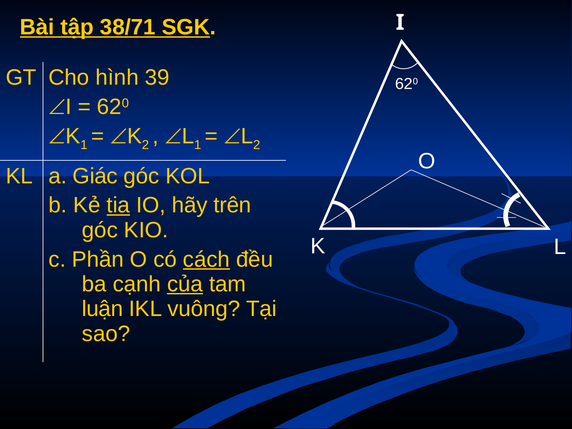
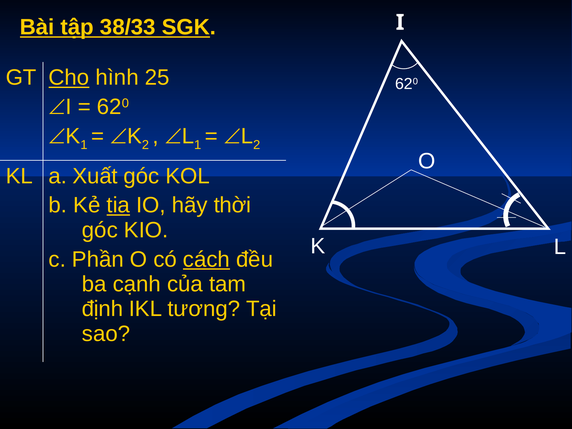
38/71: 38/71 -> 38/33 (128, 27)
Cho underline: none -> present (69, 78)
39: 39 -> 25 (157, 78)
Giác: Giác -> Xuất (95, 176)
trên: trên -> thời (232, 205)
của underline: present -> none (185, 284)
luận: luận -> định (102, 309)
vuông: vuông -> tương (204, 309)
